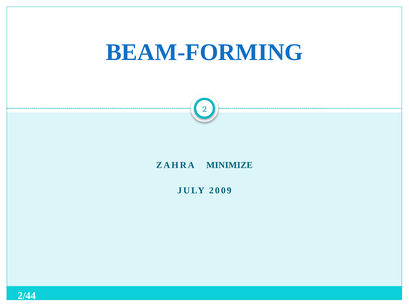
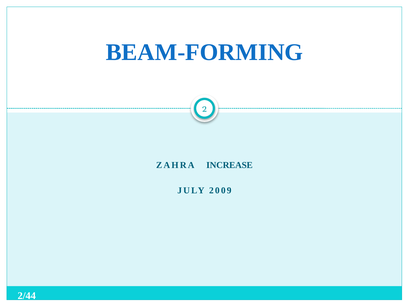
MINIMIZE: MINIMIZE -> INCREASE (230, 165)
